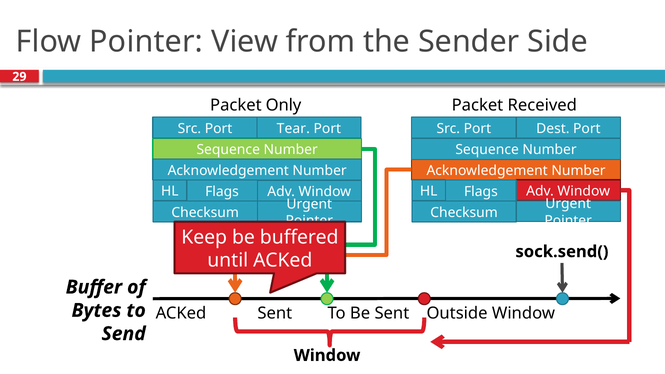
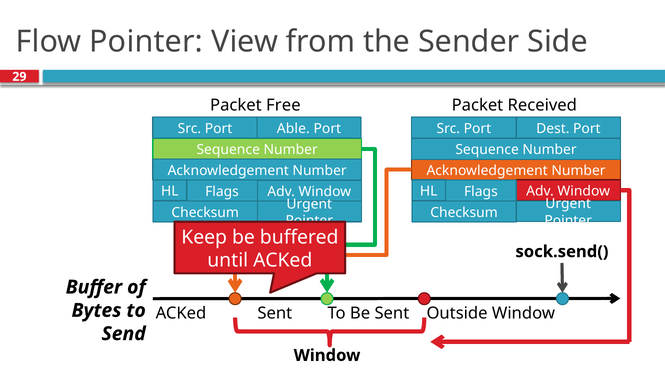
Only: Only -> Free (283, 105)
Tear: Tear -> Able (293, 129)
